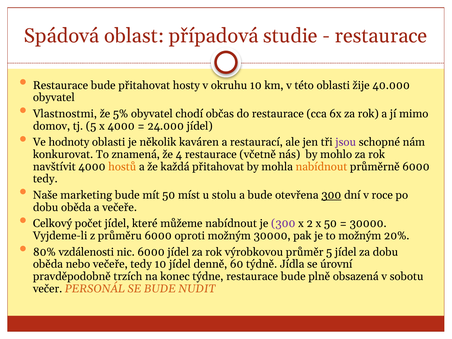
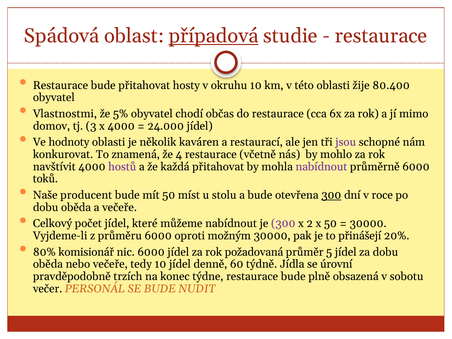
případová underline: none -> present (214, 36)
40.000: 40.000 -> 80.400 (391, 85)
tj 5: 5 -> 3 (91, 126)
hostů colour: orange -> purple (122, 167)
nabídnout colour: orange -> purple (321, 167)
tedy: tedy -> toků (45, 179)
marketing: marketing -> producent (86, 195)
to možným: možným -> přinášejí (360, 236)
vzdálenosti: vzdálenosti -> komisionář (86, 252)
výrobkovou: výrobkovou -> požadovaná (254, 252)
